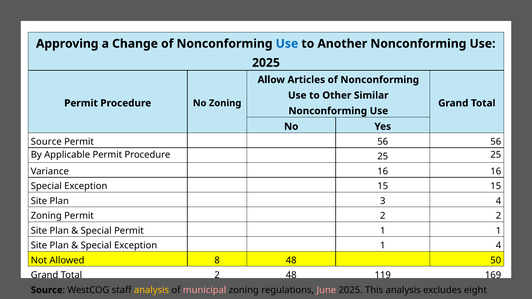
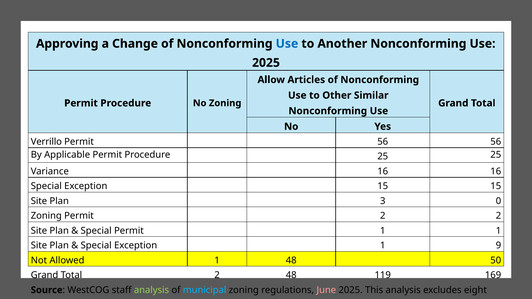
Source: Source -> Verrillo (46, 142)
3 4: 4 -> 0 (498, 201)
1 4: 4 -> 9 (498, 246)
Allowed 8: 8 -> 1 (217, 261)
analysis colour: yellow -> light green (151, 290)
municipal colour: pink -> light blue (205, 290)
